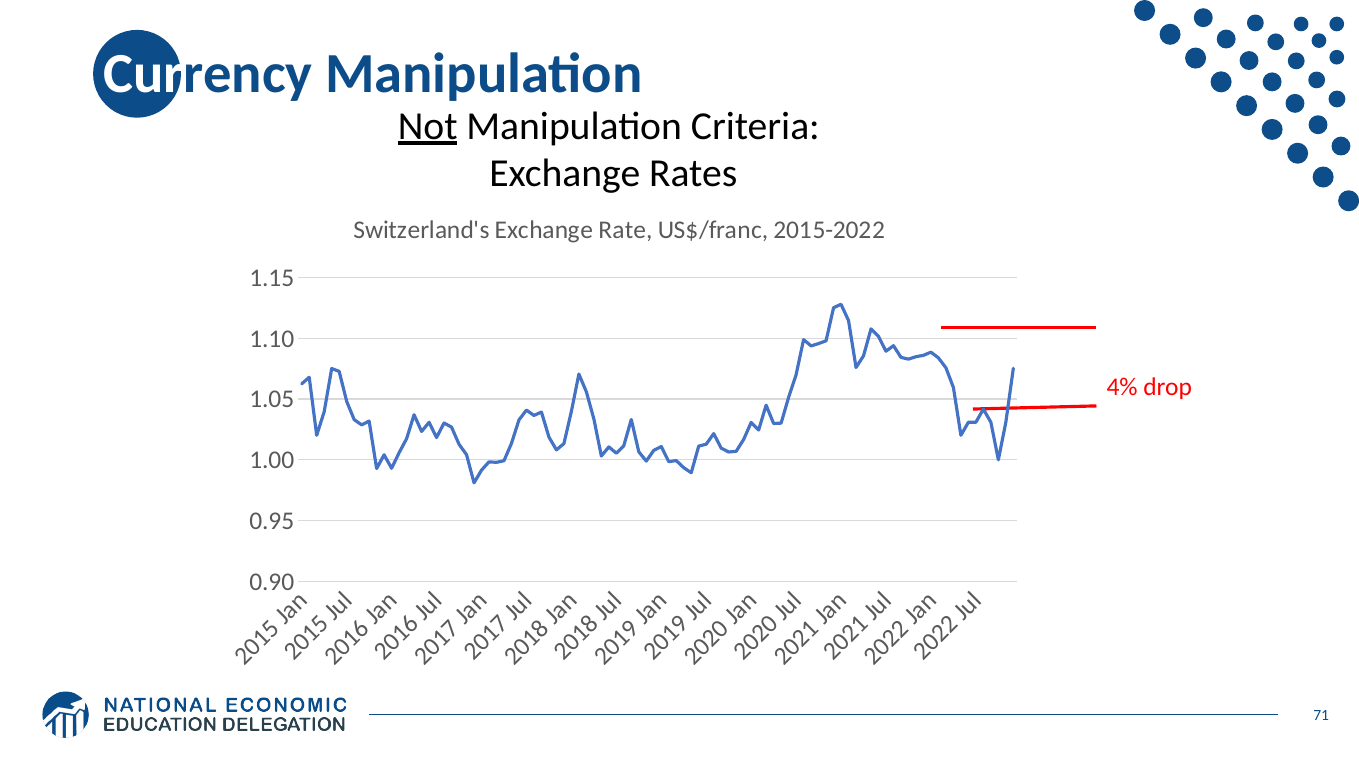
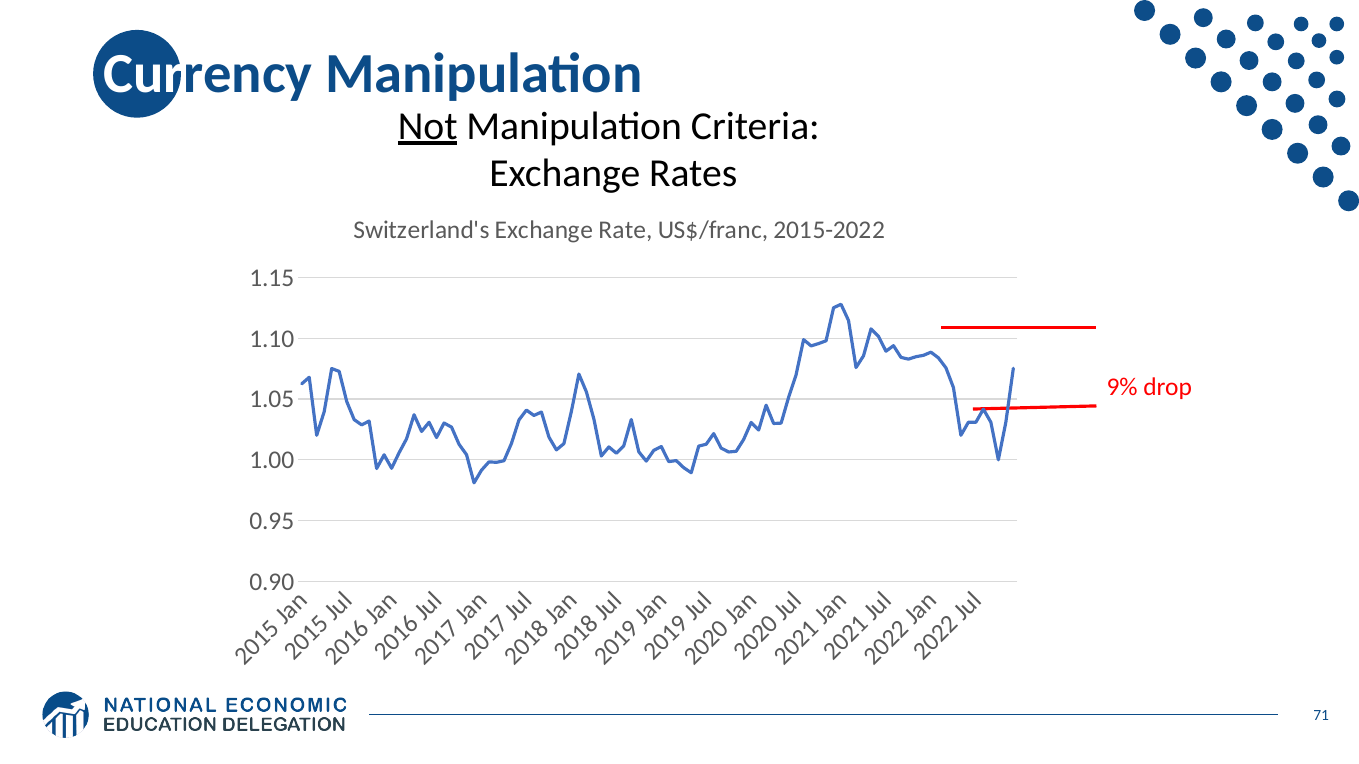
4%: 4% -> 9% (1122, 387)
